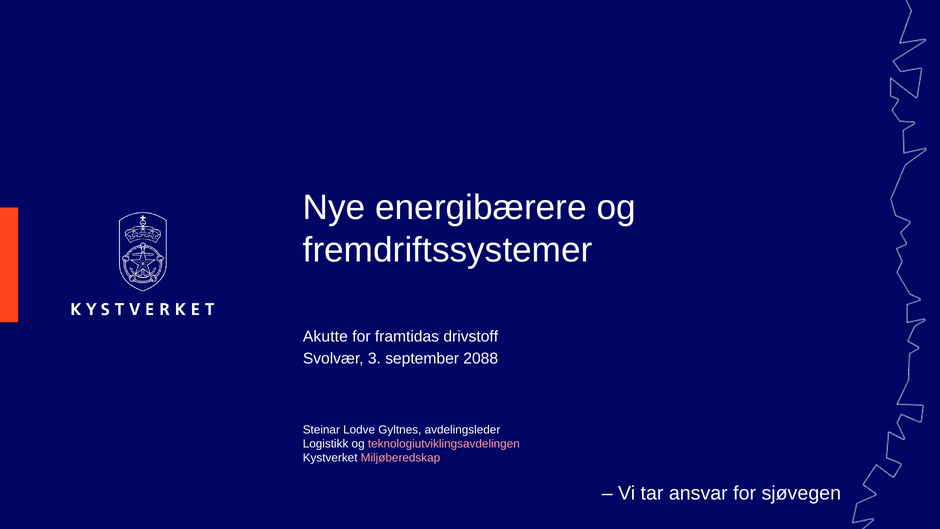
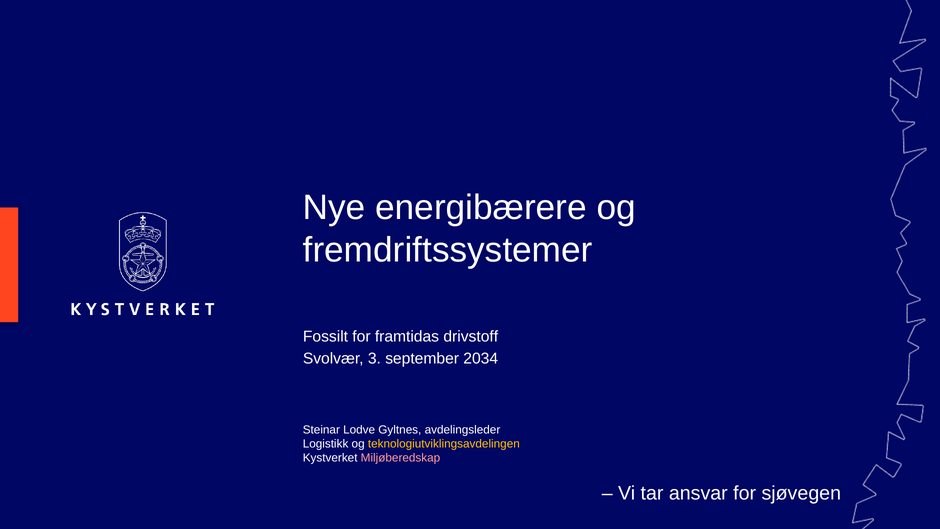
Akutte: Akutte -> Fossilt (325, 337)
2088: 2088 -> 2034 (481, 359)
teknologiutviklingsavdelingen colour: pink -> yellow (444, 444)
